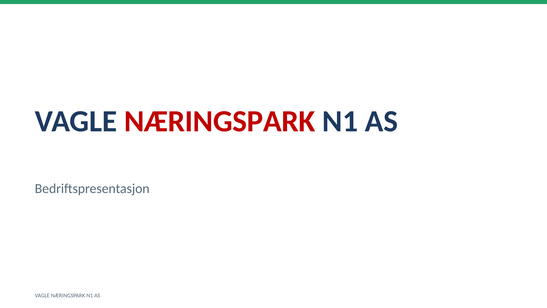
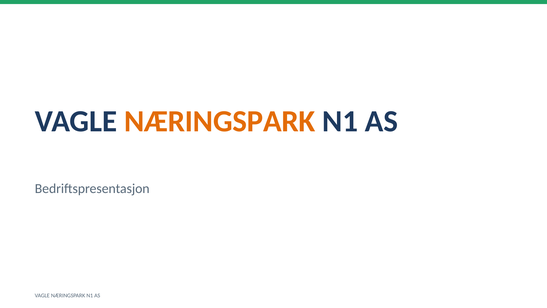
NÆRINGSPARK colour: red -> orange (220, 121)
